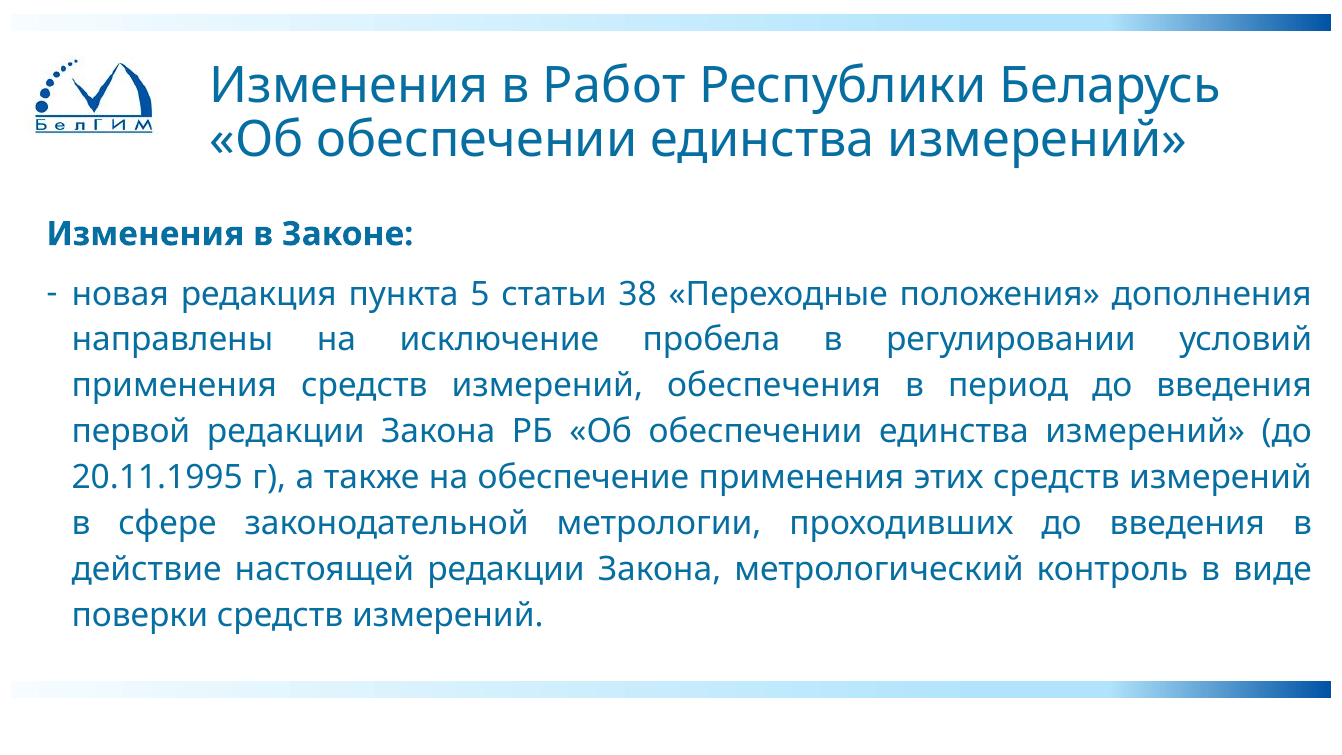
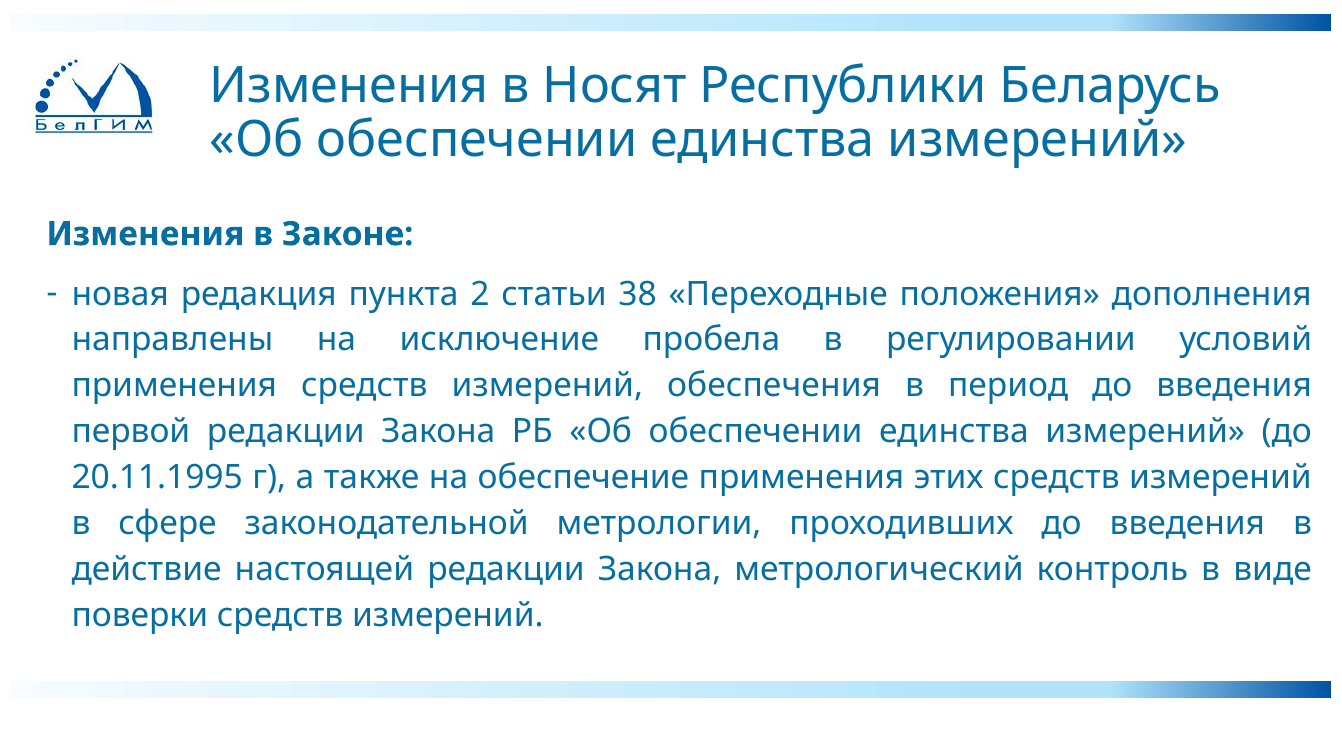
Работ: Работ -> Носят (615, 86)
5: 5 -> 2 (480, 294)
